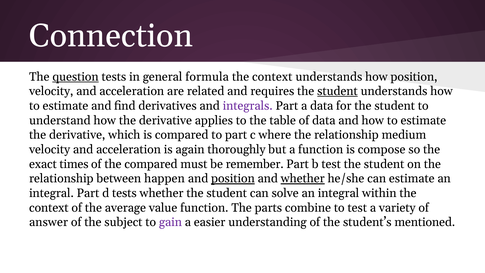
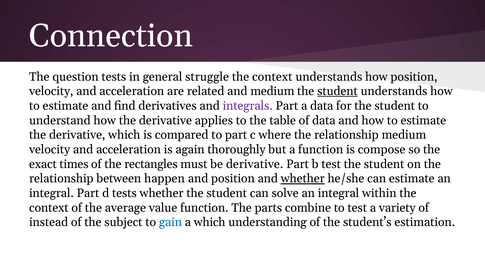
question underline: present -> none (75, 77)
formula: formula -> struggle (207, 77)
and requires: requires -> medium (272, 91)
the compared: compared -> rectangles (151, 164)
be remember: remember -> derivative (255, 164)
position underline: present -> none (233, 178)
answer: answer -> instead (49, 222)
gain colour: purple -> blue (170, 222)
a easier: easier -> which (210, 222)
mentioned: mentioned -> estimation (425, 222)
